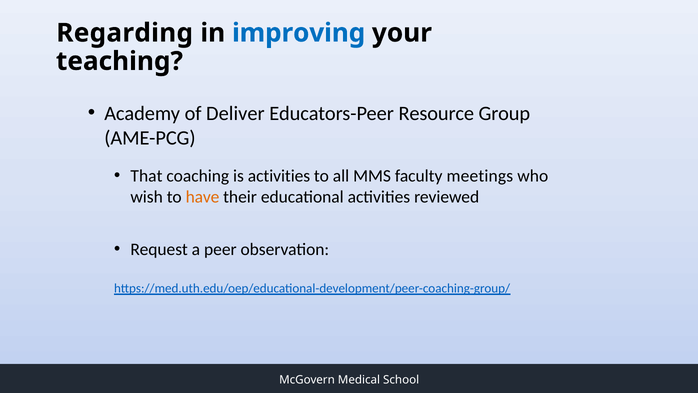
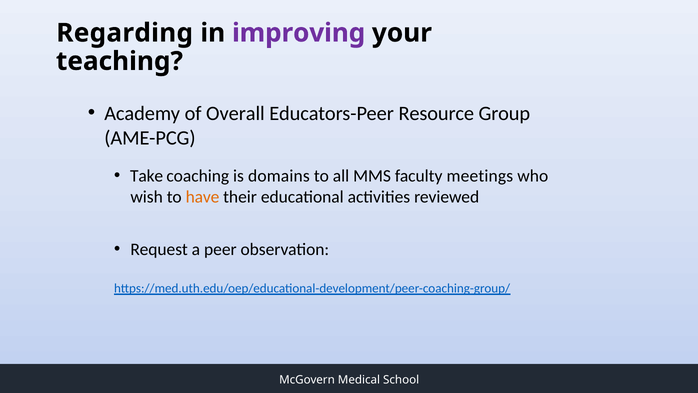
improving colour: blue -> purple (299, 33)
Deliver: Deliver -> Overall (235, 113)
That: That -> Take (147, 176)
is activities: activities -> domains (279, 176)
